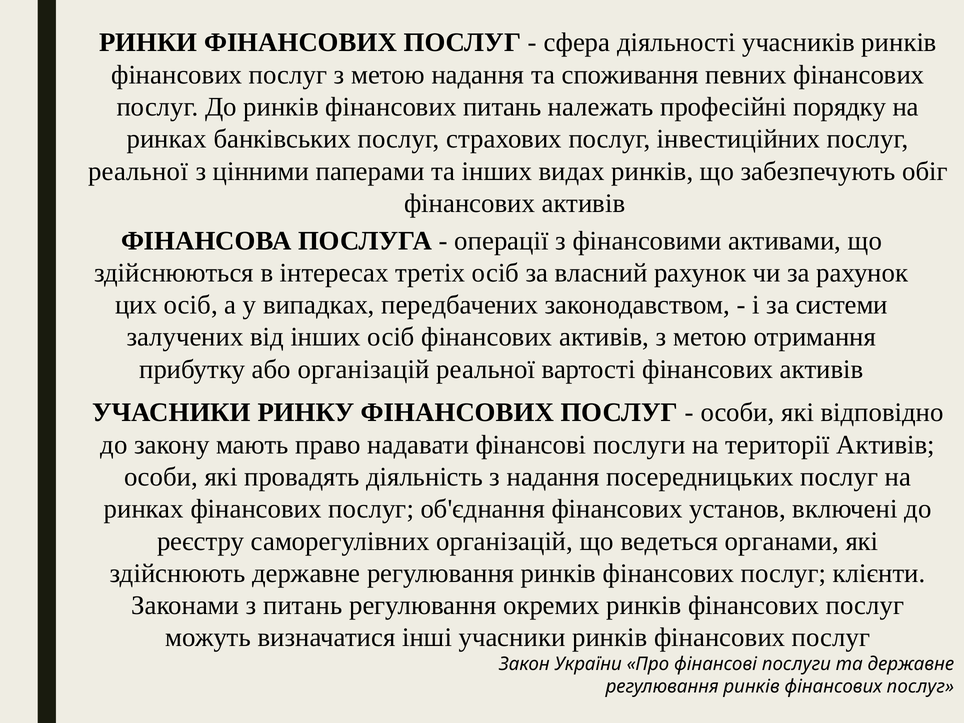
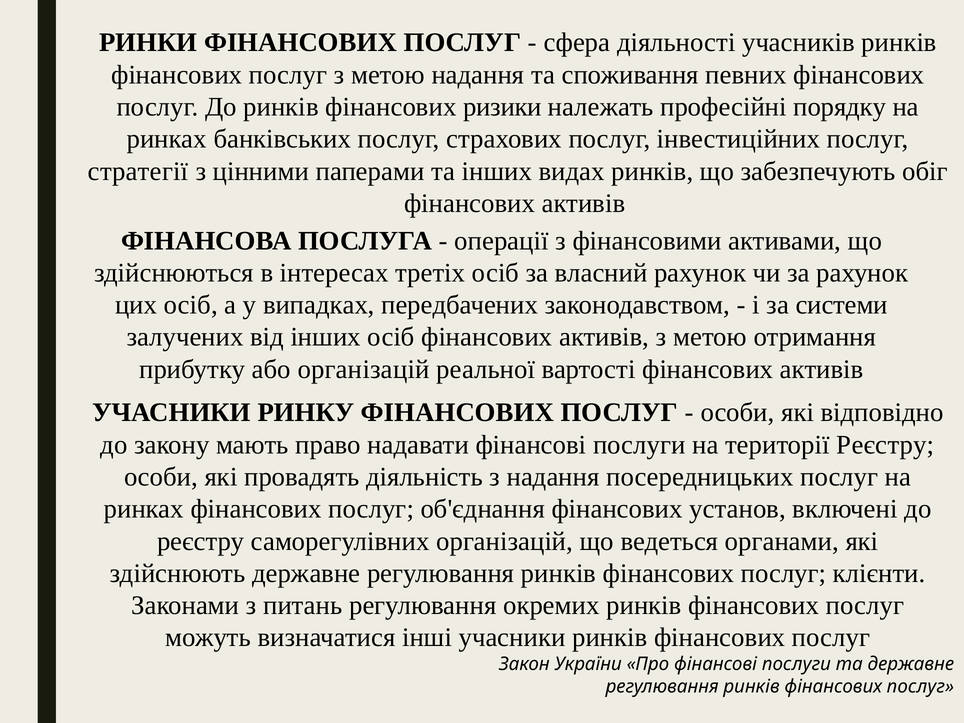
фінансових питань: питань -> ризики (502, 107)
реальної: реальної -> стратегії (138, 171)
території Активів: Активів -> Реєстру (885, 445)
